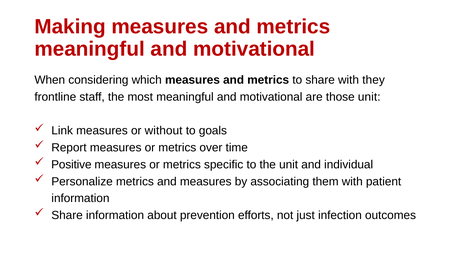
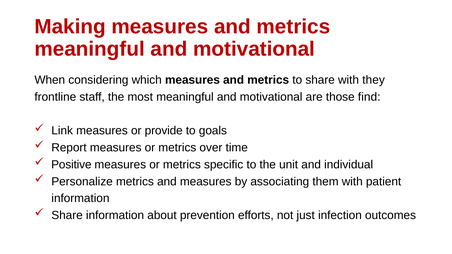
those unit: unit -> find (369, 97)
without: without -> provide (164, 131)
